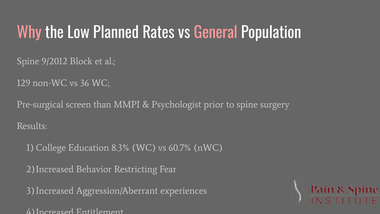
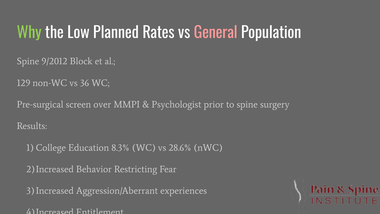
Why colour: pink -> light green (29, 33)
than: than -> over (102, 104)
60.7%: 60.7% -> 28.6% (180, 147)
